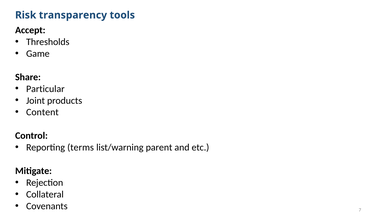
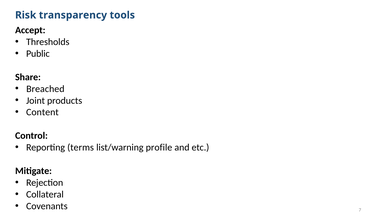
Game: Game -> Public (38, 54)
Particular: Particular -> Breached (45, 89)
parent: parent -> profile (159, 147)
